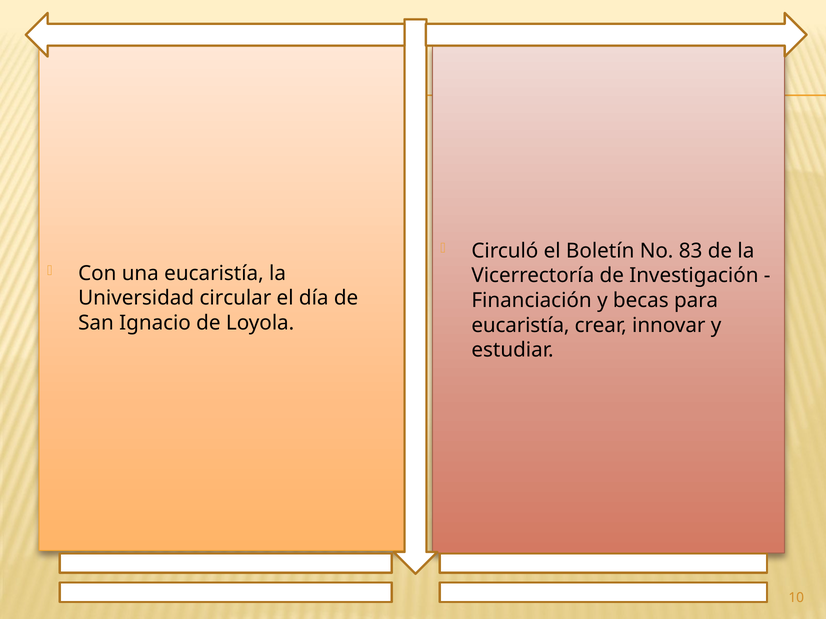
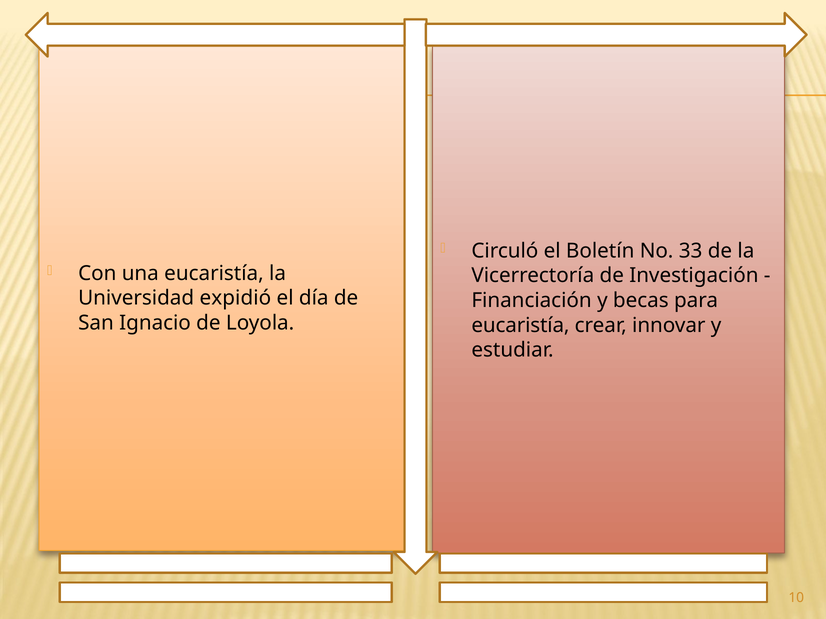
83: 83 -> 33 (691, 251)
circular: circular -> expidió (235, 298)
